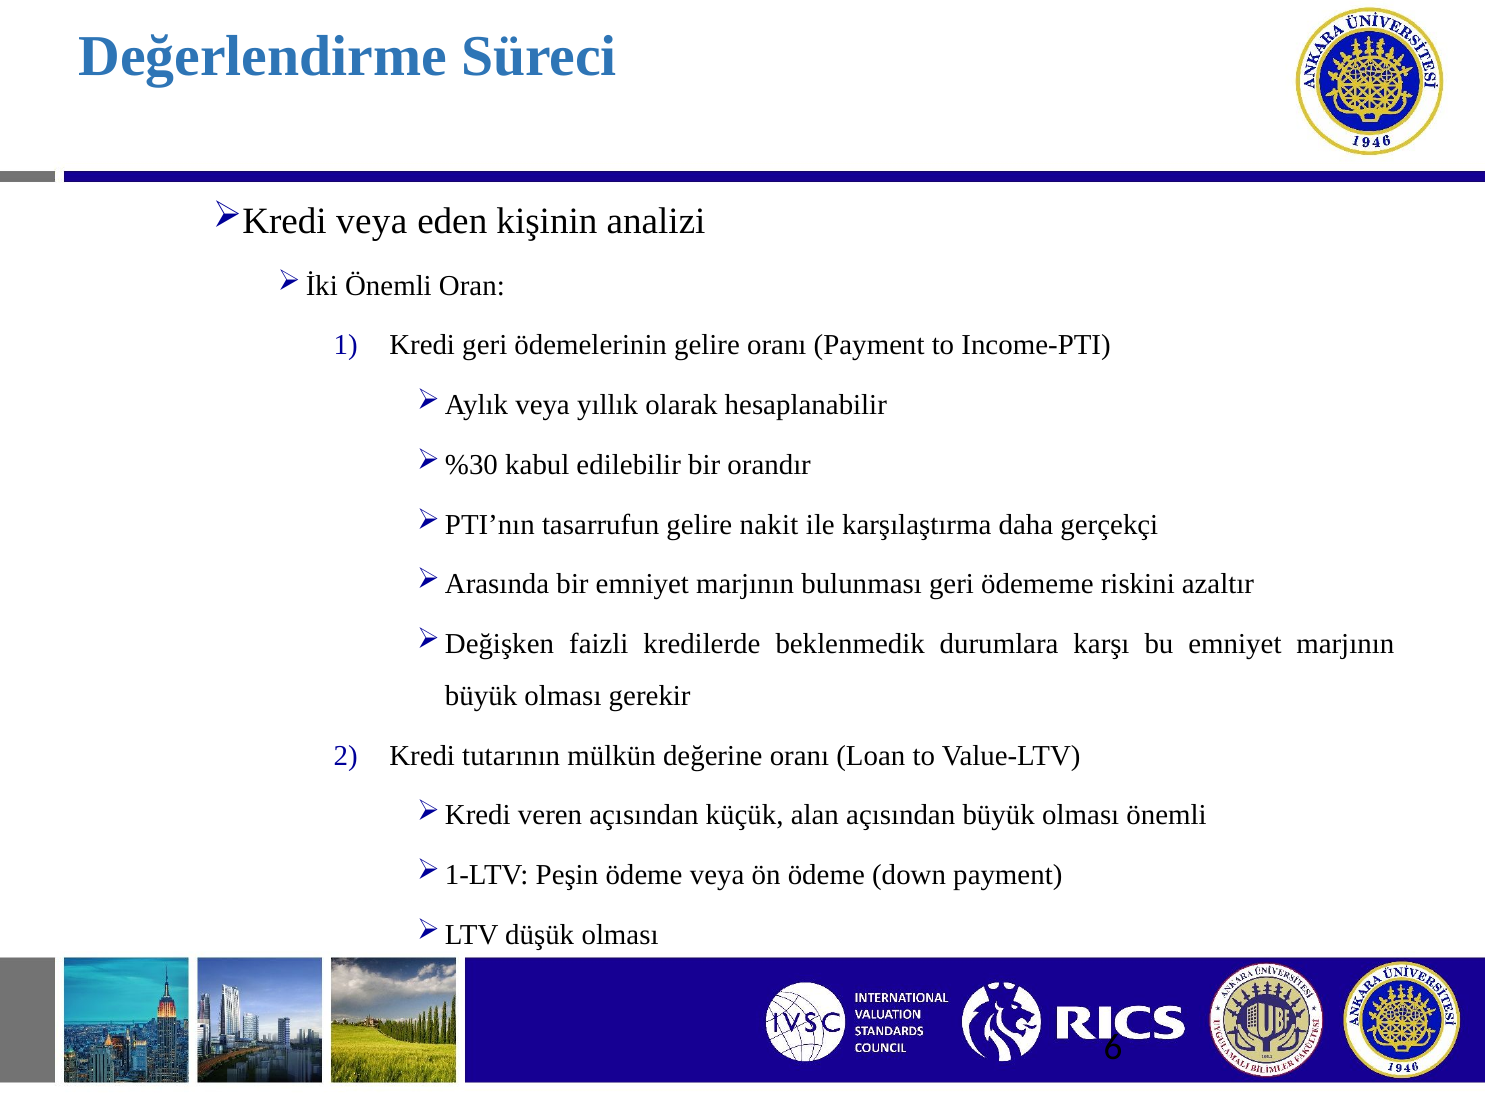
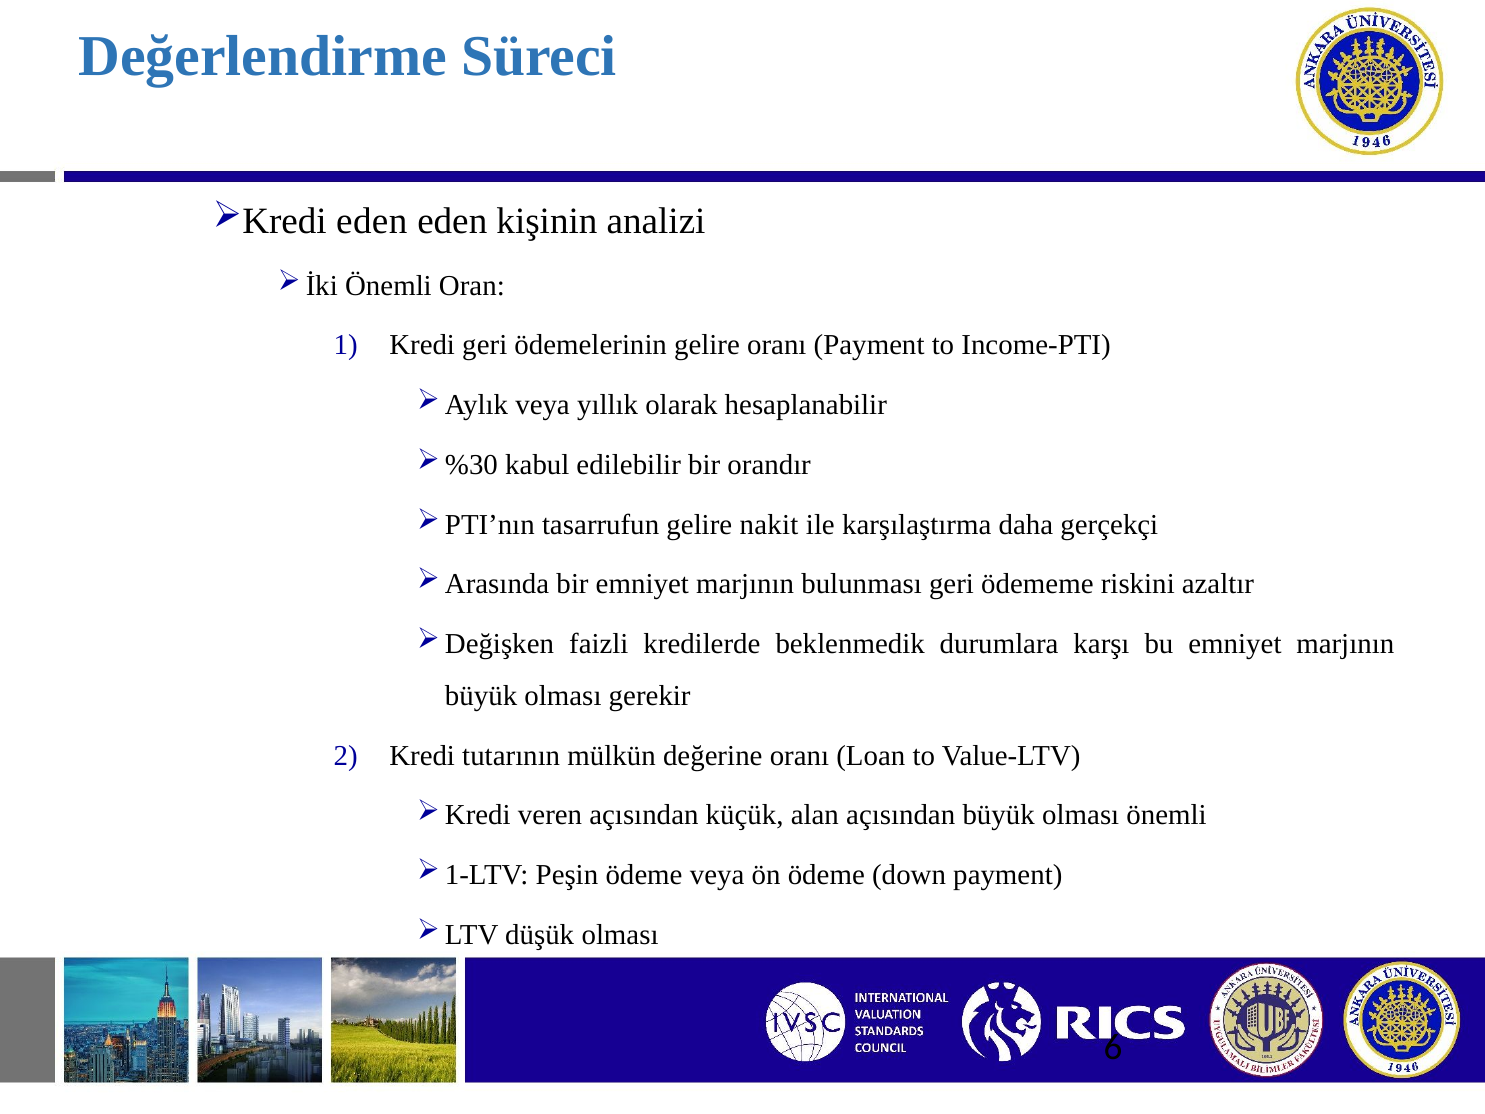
veya: veya -> eden (372, 222)
